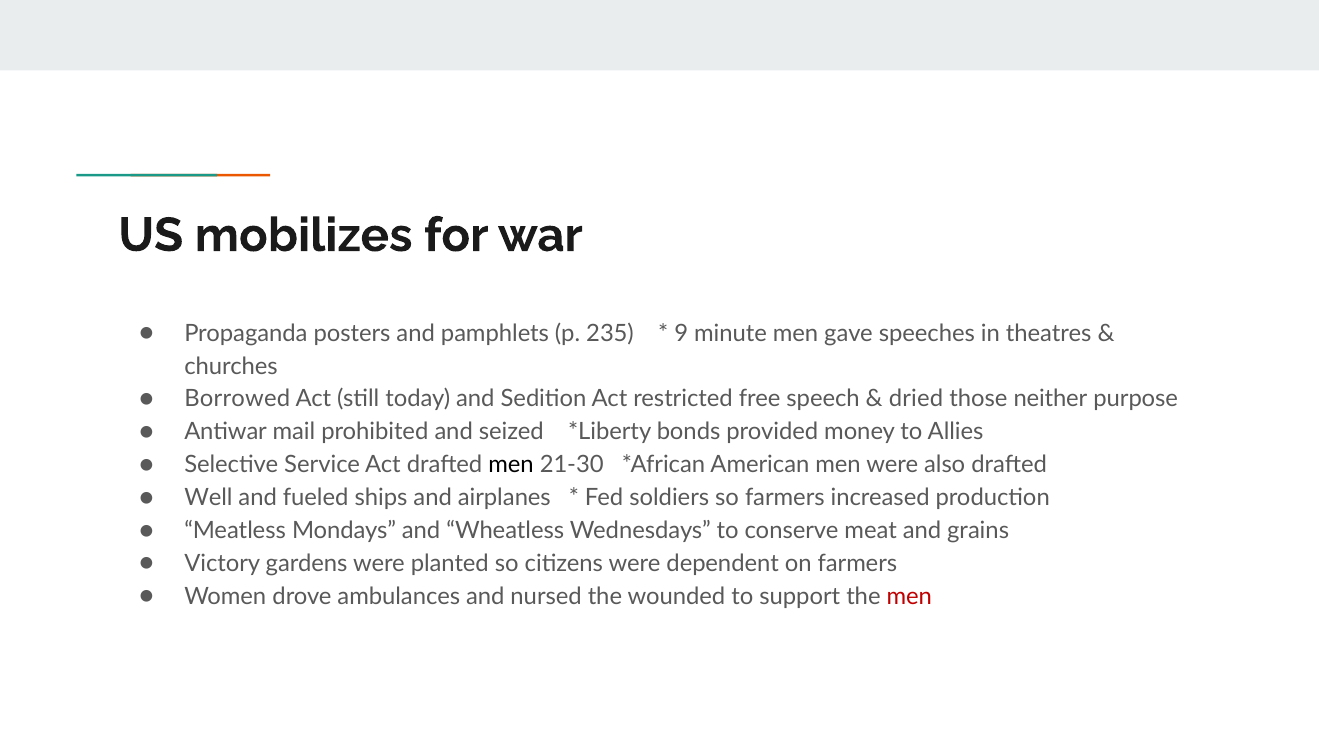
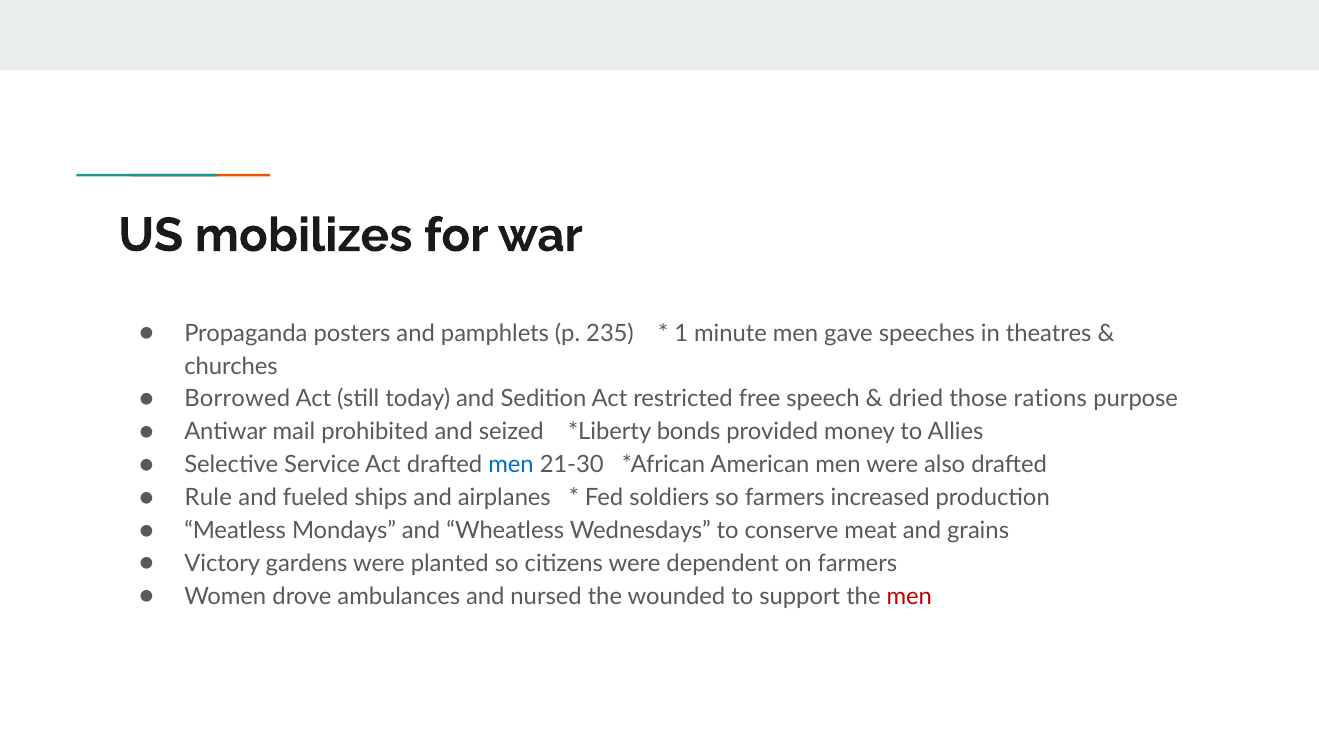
9: 9 -> 1 (681, 333)
neither: neither -> rations (1050, 399)
men colour: black -> blue (511, 465)
Well: Well -> Rule (208, 498)
